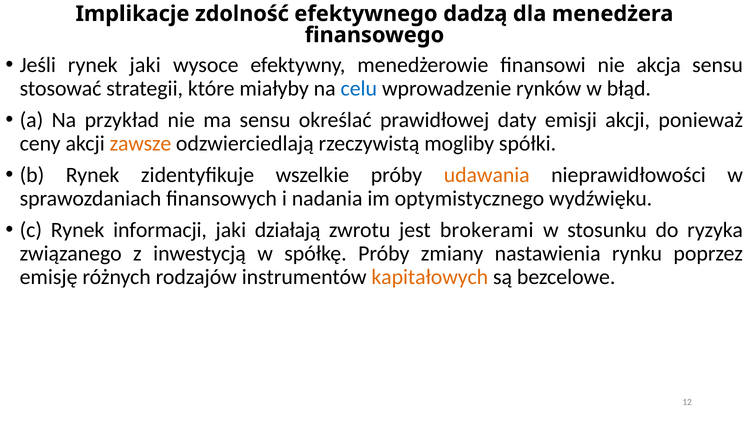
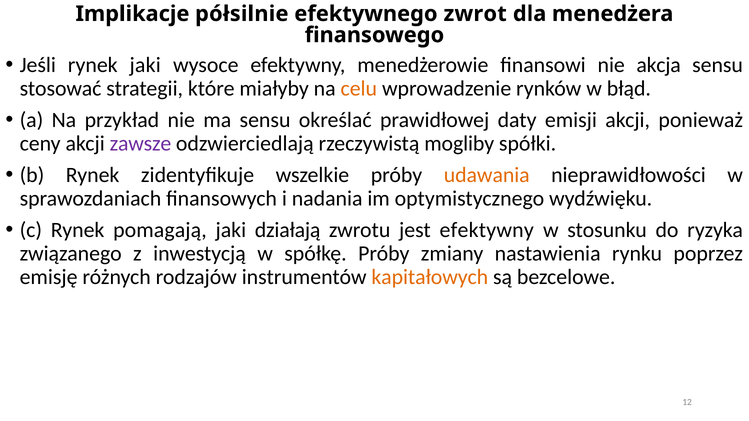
zdolność: zdolność -> półsilnie (242, 14)
dadzą: dadzą -> zwrot (475, 14)
celu colour: blue -> orange (359, 89)
zawsze colour: orange -> purple (140, 144)
informacji: informacji -> pomagają (160, 230)
jest brokerami: brokerami -> efektywny (487, 230)
